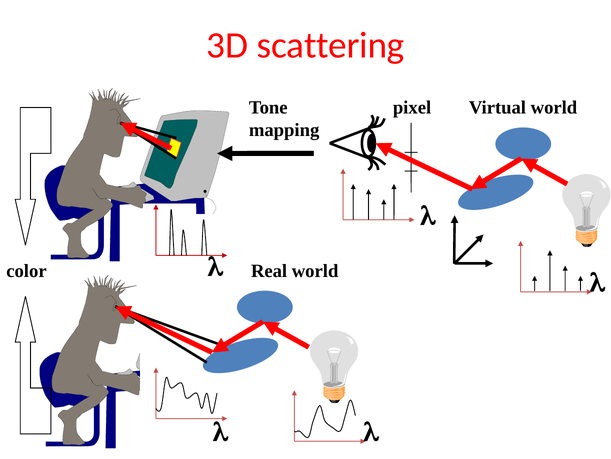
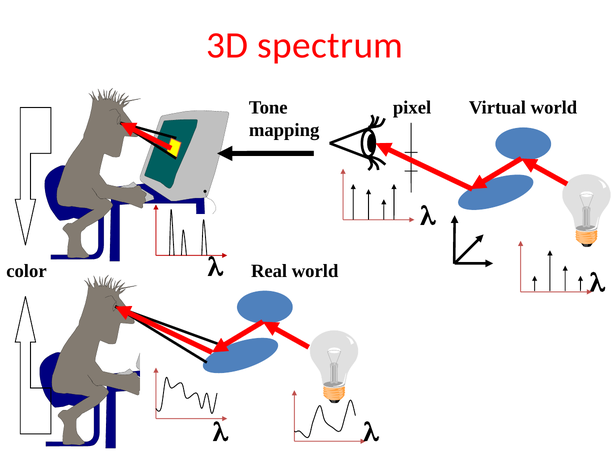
scattering: scattering -> spectrum (330, 45)
